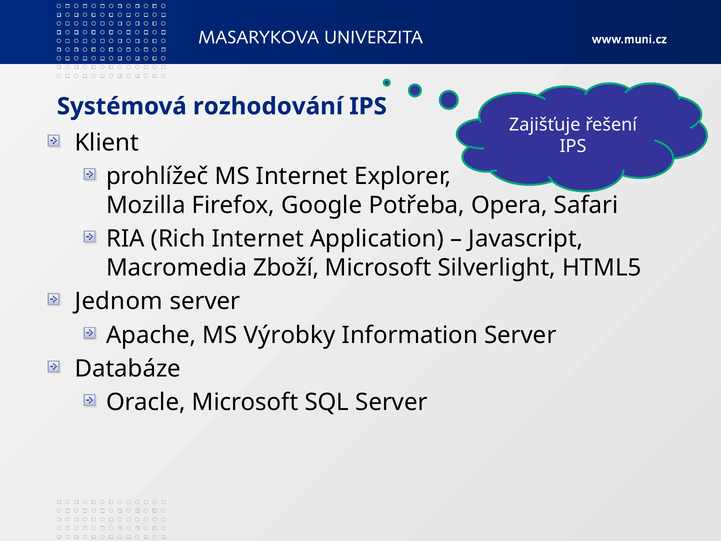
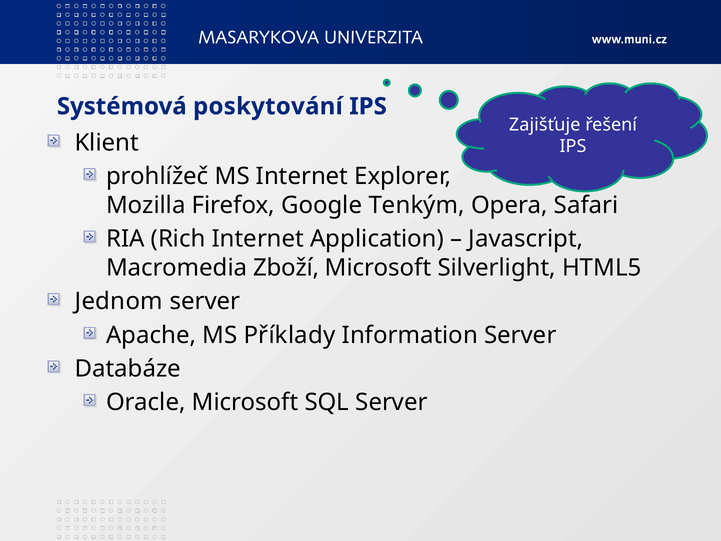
rozhodování: rozhodování -> poskytování (268, 106)
Potřeba: Potřeba -> Tenkým (417, 205)
Výrobky: Výrobky -> Příklady (290, 335)
